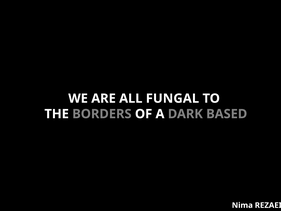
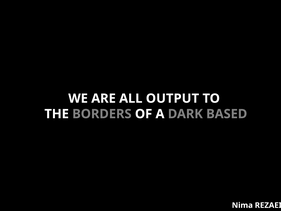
FUNGAL: FUNGAL -> OUTPUT (172, 98)
